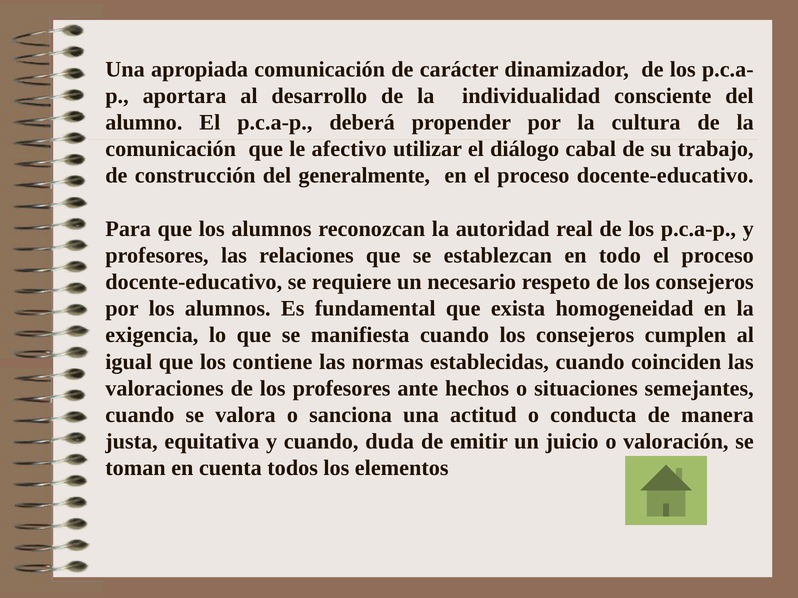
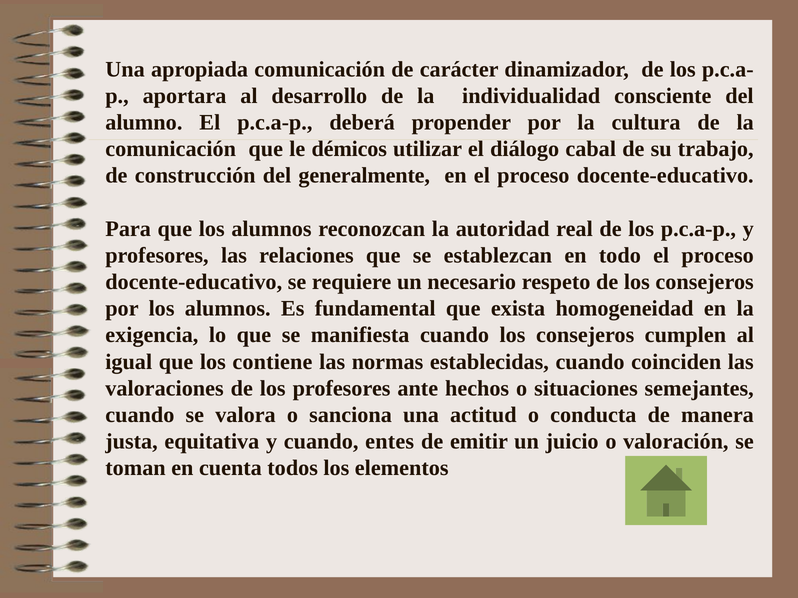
afectivo: afectivo -> démicos (349, 149)
duda: duda -> entes (390, 442)
